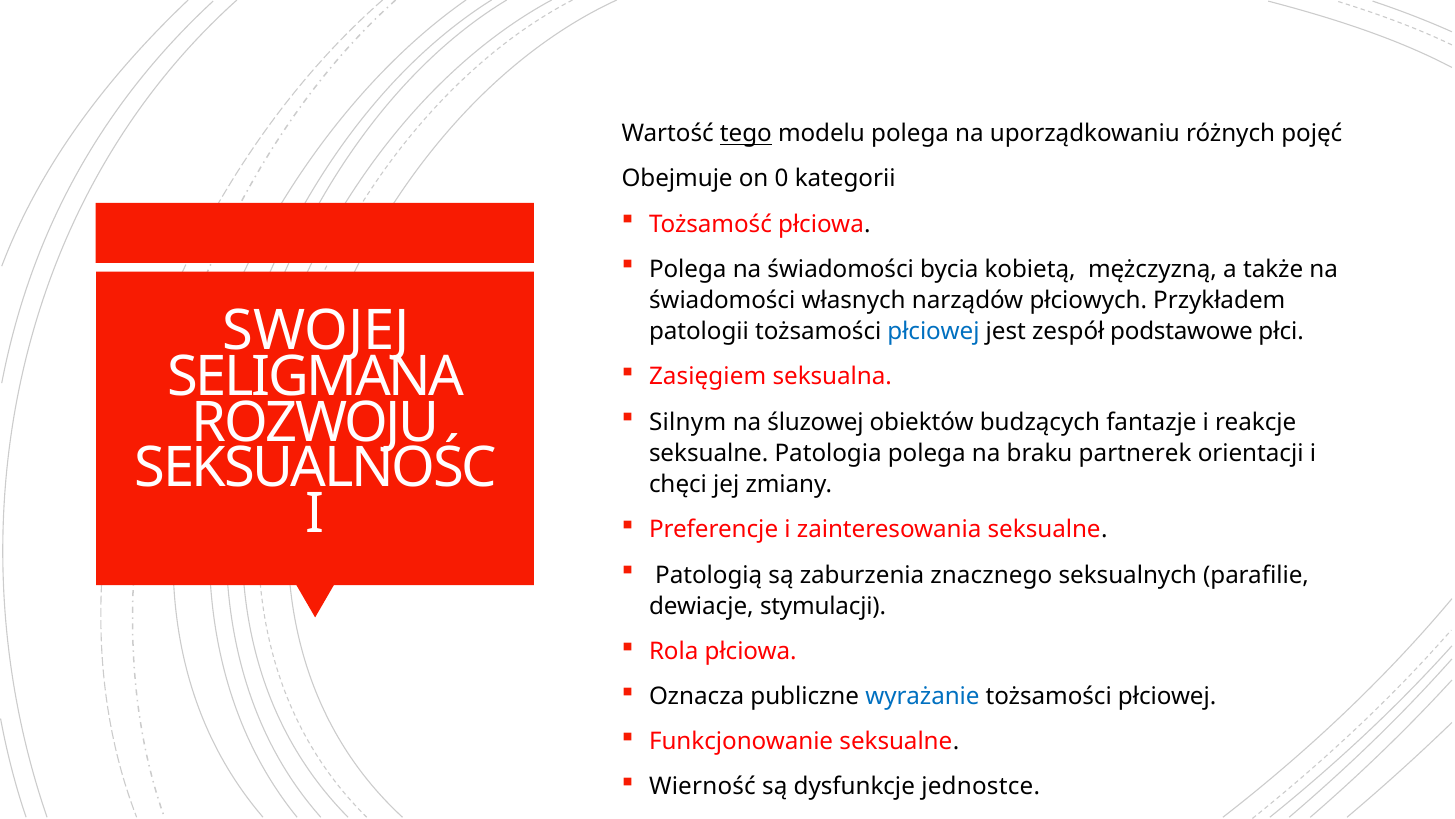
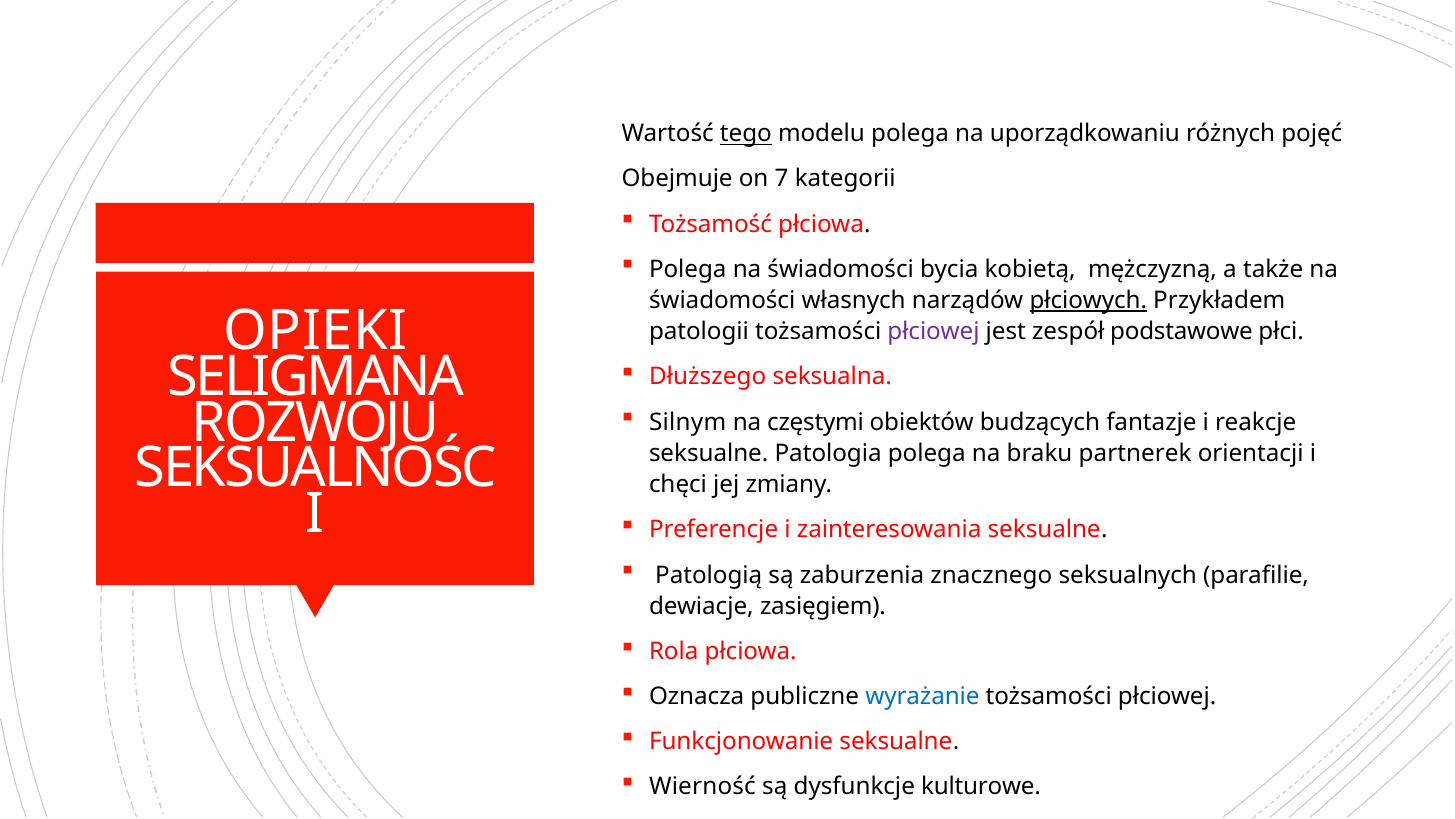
0: 0 -> 7 (782, 179)
płciowych underline: none -> present (1088, 300)
SWOJEJ: SWOJEJ -> OPIEKI (316, 331)
płciowej colour: blue -> purple (934, 332)
Zasięgiem: Zasięgiem -> Dłuższego (708, 377)
śluzowej: śluzowej -> częstymi (816, 422)
stymulacji: stymulacji -> zasięgiem (823, 606)
jednostce: jednostce -> kulturowe (981, 786)
